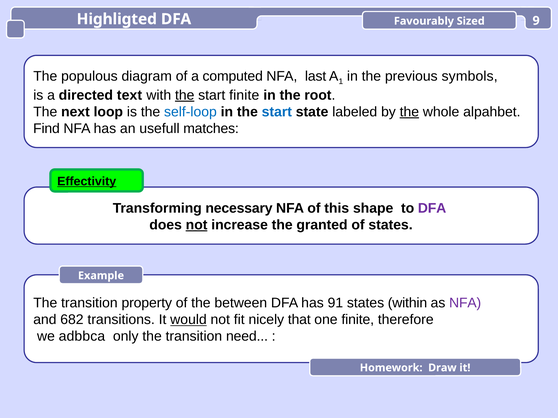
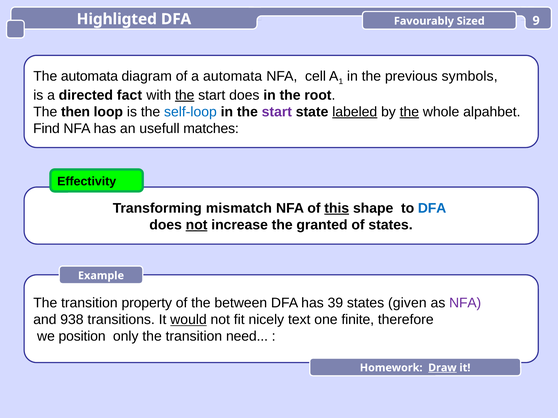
The populous: populous -> automata (89, 76)
a computed: computed -> automata (233, 76)
last: last -> cell (316, 76)
text: text -> fact (130, 95)
start finite: finite -> does (244, 95)
next: next -> then (76, 112)
start colour: blue -> purple (277, 112)
labeled underline: none -> present (355, 112)
Effectivity underline: present -> none (87, 182)
necessary: necessary -> mismatch (239, 208)
this underline: none -> present (337, 208)
DFA colour: purple -> blue (432, 208)
91: 91 -> 39 (335, 303)
within: within -> given (407, 303)
682: 682 -> 938 (72, 320)
that: that -> text (299, 320)
adbbca: adbbca -> position (82, 337)
Draw underline: none -> present (442, 368)
